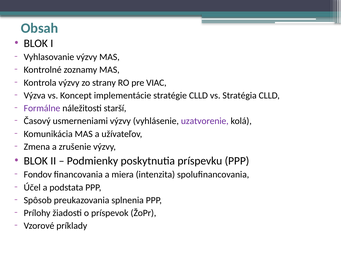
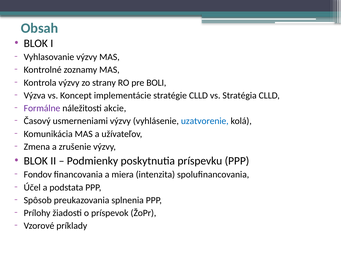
VIAC: VIAC -> BOLI (156, 83)
starší: starší -> akcie (115, 108)
uzatvorenie colour: purple -> blue (205, 121)
